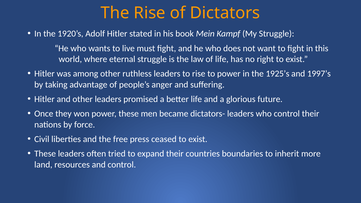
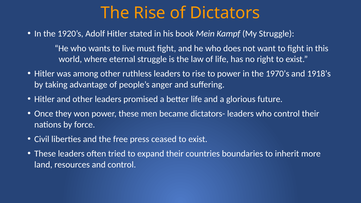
1925’s: 1925’s -> 1970’s (278, 74)
1997’s: 1997’s -> 1918’s (319, 74)
